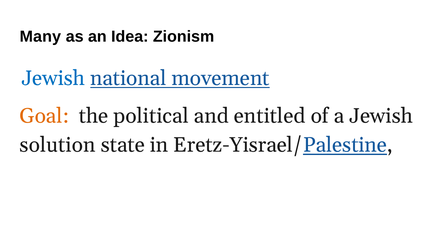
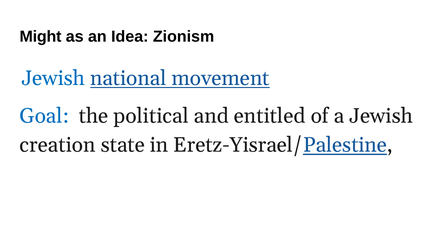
Many: Many -> Might (40, 37)
Goal colour: orange -> blue (44, 116)
solution: solution -> creation (58, 145)
